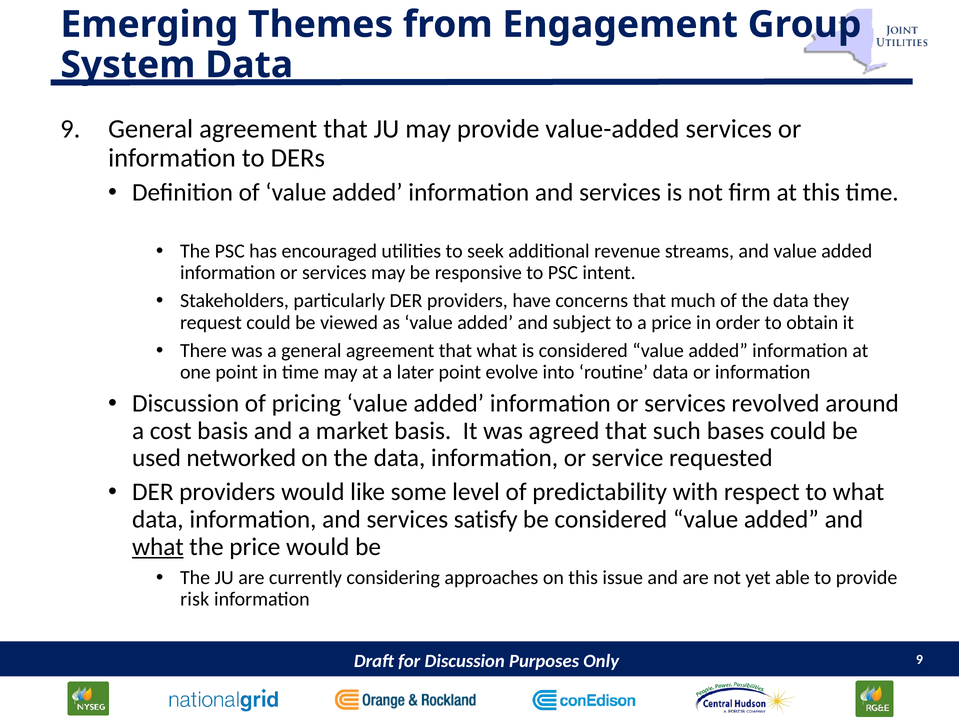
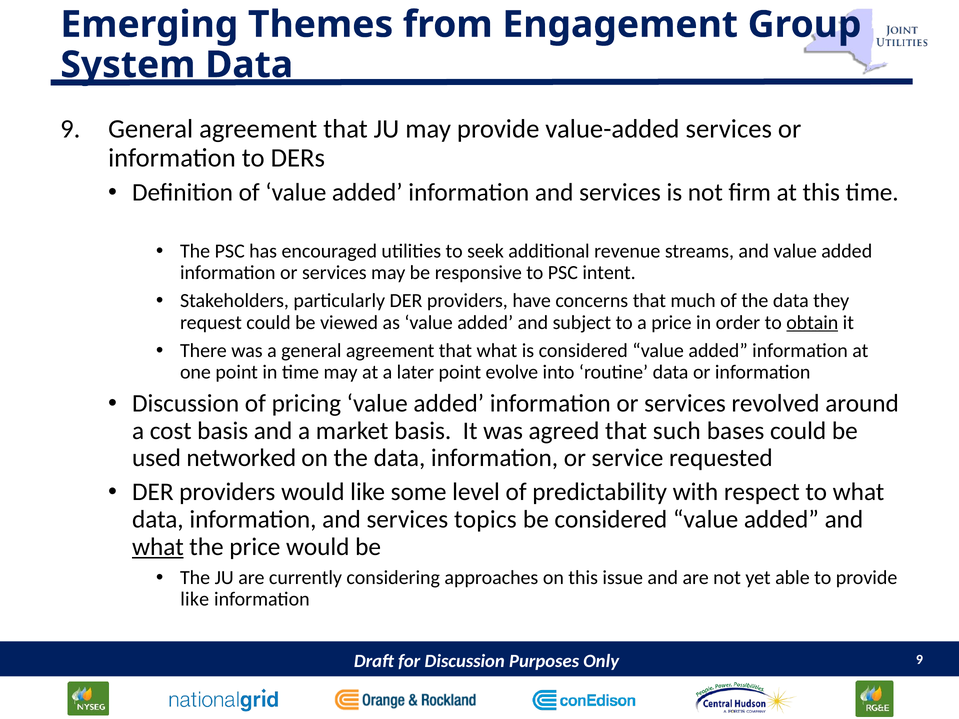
obtain underline: none -> present (812, 323)
satisfy: satisfy -> topics (485, 520)
risk: risk -> like (195, 600)
